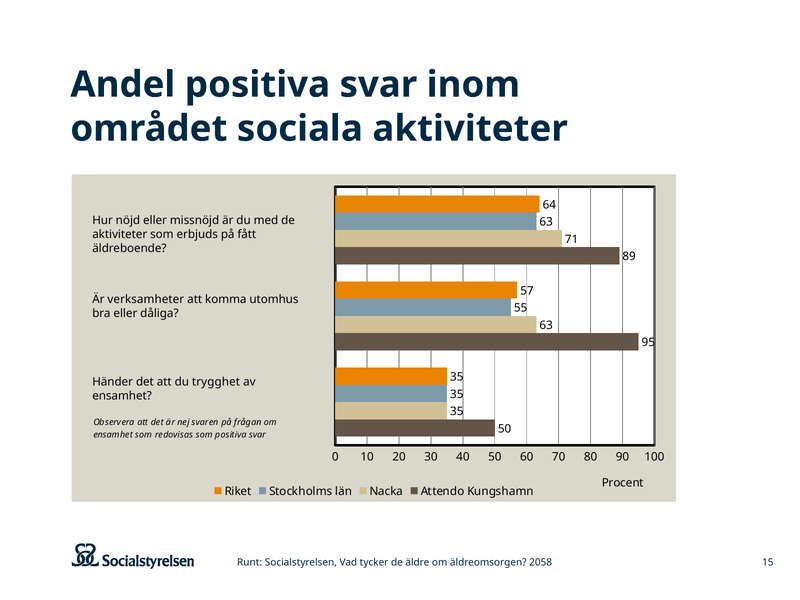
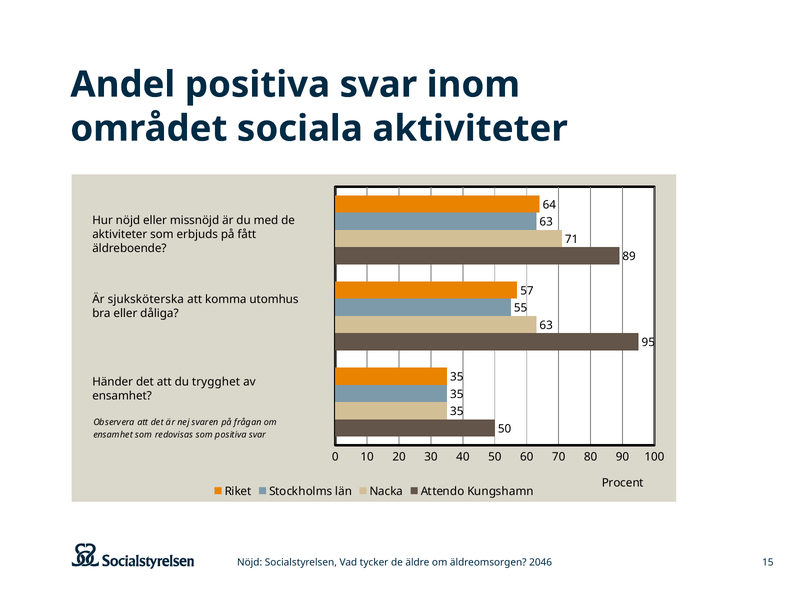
verksamheter: verksamheter -> sjuksköterska (146, 300)
Runt: Runt -> Nöjd (250, 562)
2058: 2058 -> 2046 (541, 562)
